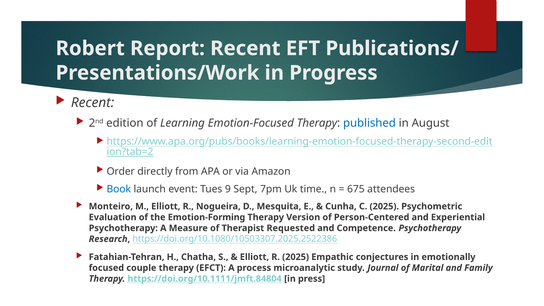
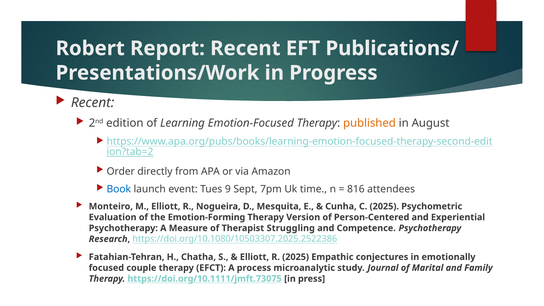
published colour: blue -> orange (369, 123)
675: 675 -> 816 (356, 189)
Requested: Requested -> Struggling (291, 228)
https://doi.org/10.1111/jmft.84804: https://doi.org/10.1111/jmft.84804 -> https://doi.org/10.1111/jmft.73075 (205, 279)
